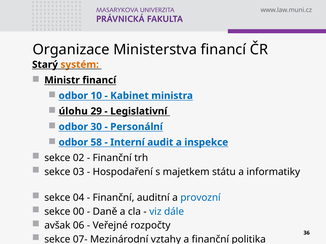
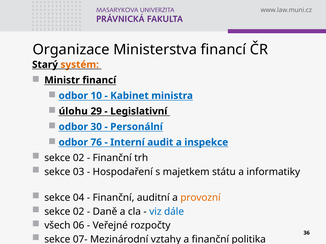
58: 58 -> 76 (96, 143)
provozní colour: blue -> orange (200, 198)
00: 00 -> 02 (79, 212)
avšak: avšak -> všech (57, 226)
